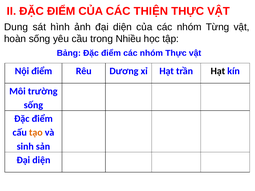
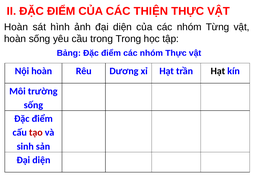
Dung: Dung -> Hoàn (16, 27)
trong Nhiều: Nhiều -> Trong (128, 39)
Nội điểm: điểm -> hoàn (42, 71)
tạo colour: orange -> red (36, 133)
